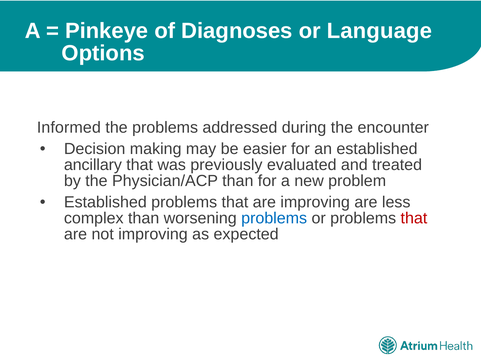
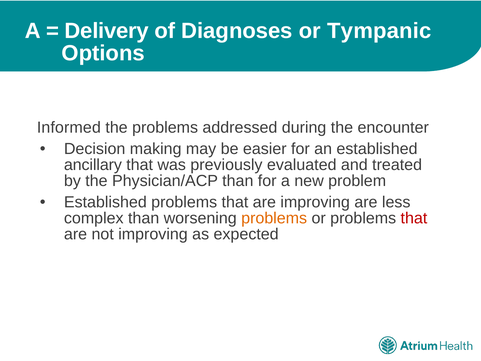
Pinkeye: Pinkeye -> Delivery (107, 31)
Language: Language -> Tympanic (379, 31)
problems colour: blue -> orange (274, 218)
